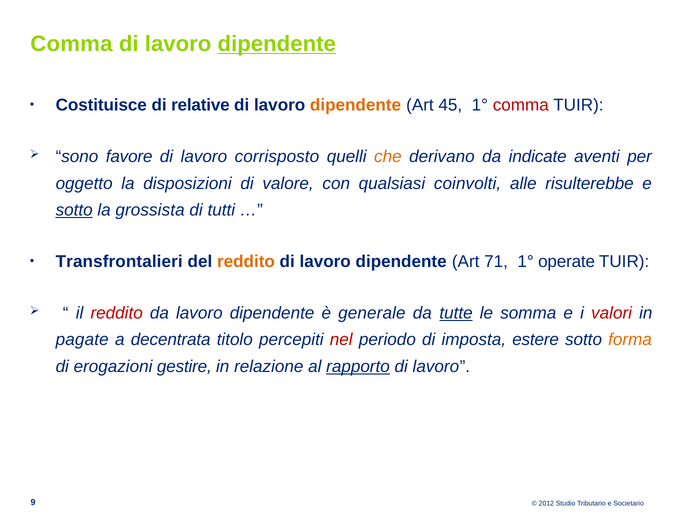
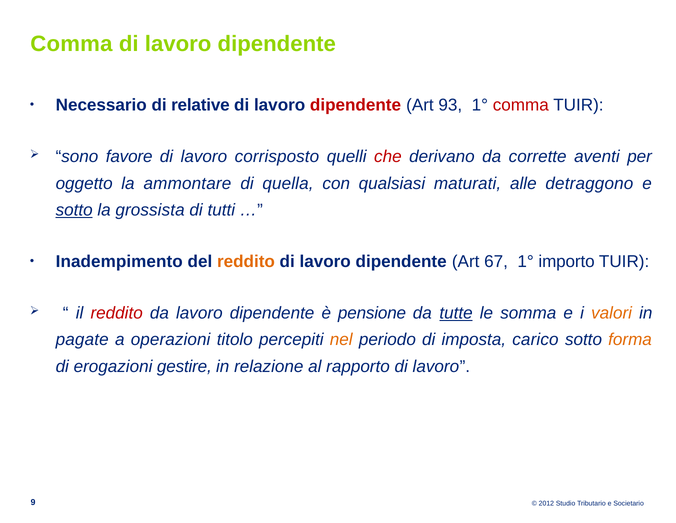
dipendente underline: present -> none (277, 44)
Costituisce: Costituisce -> Necessario (101, 105)
dipendente colour: orange -> red (356, 105)
45: 45 -> 93 (450, 105)
che colour: orange -> red (388, 157)
indicate: indicate -> corrette (538, 157)
disposizioni: disposizioni -> ammontare (187, 183)
valore: valore -> quella (288, 183)
coinvolti: coinvolti -> maturati (468, 183)
risulterebbe: risulterebbe -> detraggono (589, 183)
Transfrontalieri: Transfrontalieri -> Inadempimento (119, 261)
71: 71 -> 67 (496, 261)
operate: operate -> importo (567, 261)
generale: generale -> pensione (372, 313)
valori colour: red -> orange (612, 313)
decentrata: decentrata -> operazioni (171, 339)
nel colour: red -> orange (341, 339)
estere: estere -> carico (535, 339)
rapporto underline: present -> none (358, 366)
